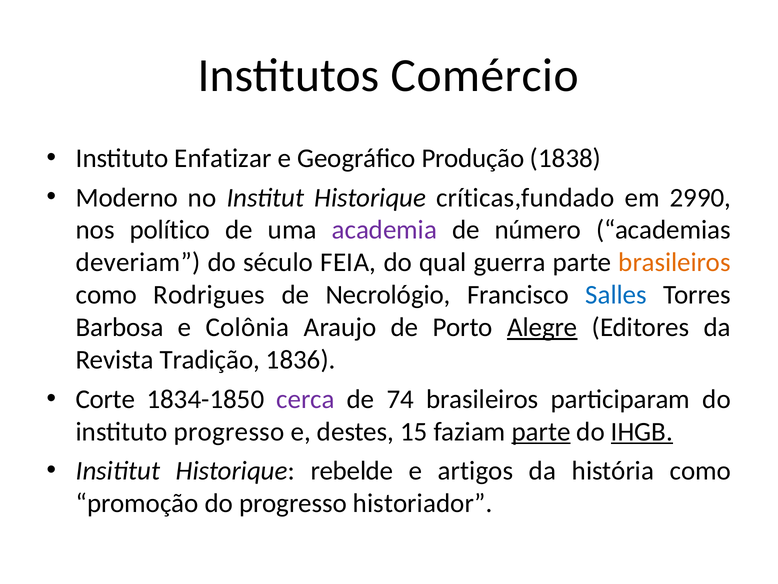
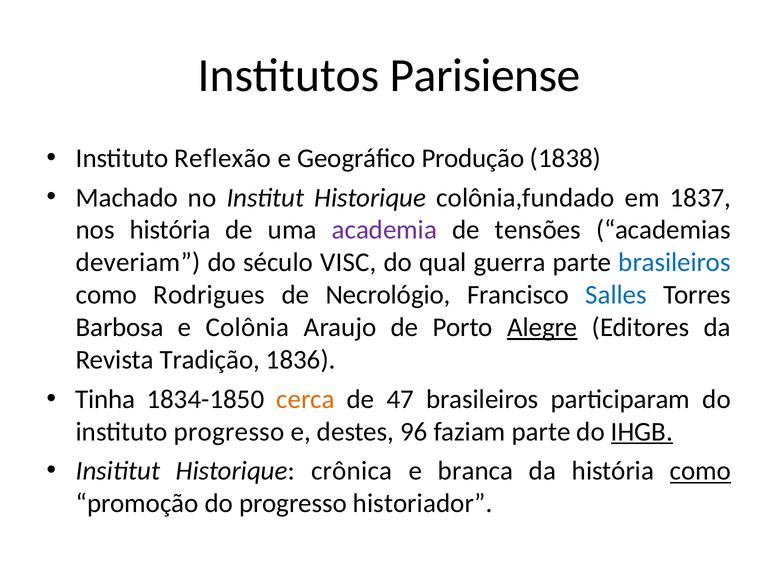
Comércio: Comércio -> Parisiense (485, 75)
Enfatizar: Enfatizar -> Reflexão (223, 158)
Moderno: Moderno -> Machado (127, 197)
críticas,fundado: críticas,fundado -> colônia,fundado (526, 197)
2990: 2990 -> 1837 (700, 197)
nos político: político -> história (170, 230)
número: número -> tensões (538, 230)
FEIA: FEIA -> VISC (348, 262)
brasileiros colour: orange -> blue (675, 262)
Corte: Corte -> Tinha (105, 399)
cerca colour: purple -> orange (306, 399)
74: 74 -> 47 (400, 399)
15: 15 -> 96 (414, 431)
parte underline: present -> none (541, 431)
rebelde: rebelde -> crônica (352, 471)
artigos: artigos -> branca (476, 471)
como underline: none -> present (700, 471)
